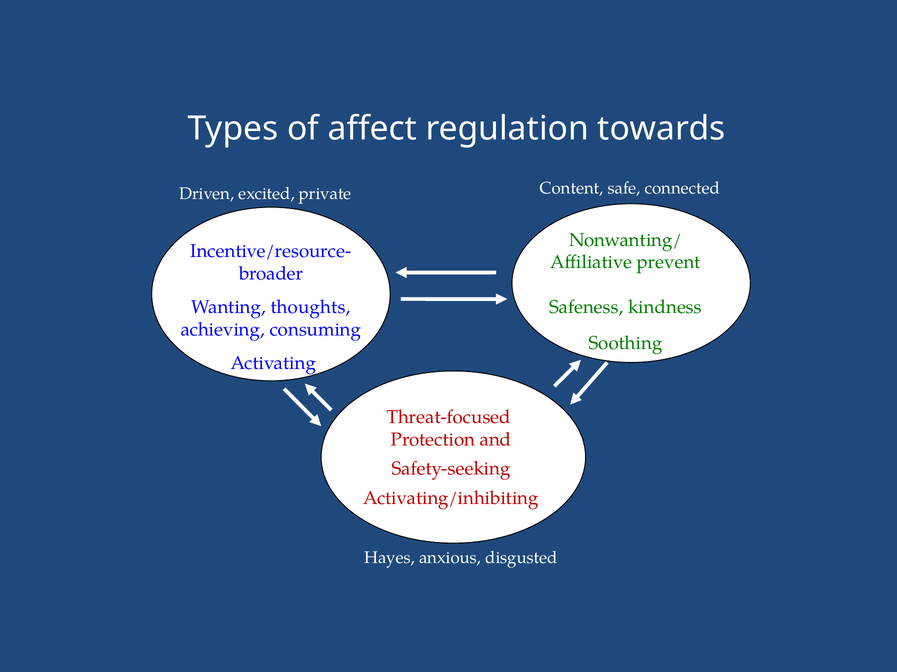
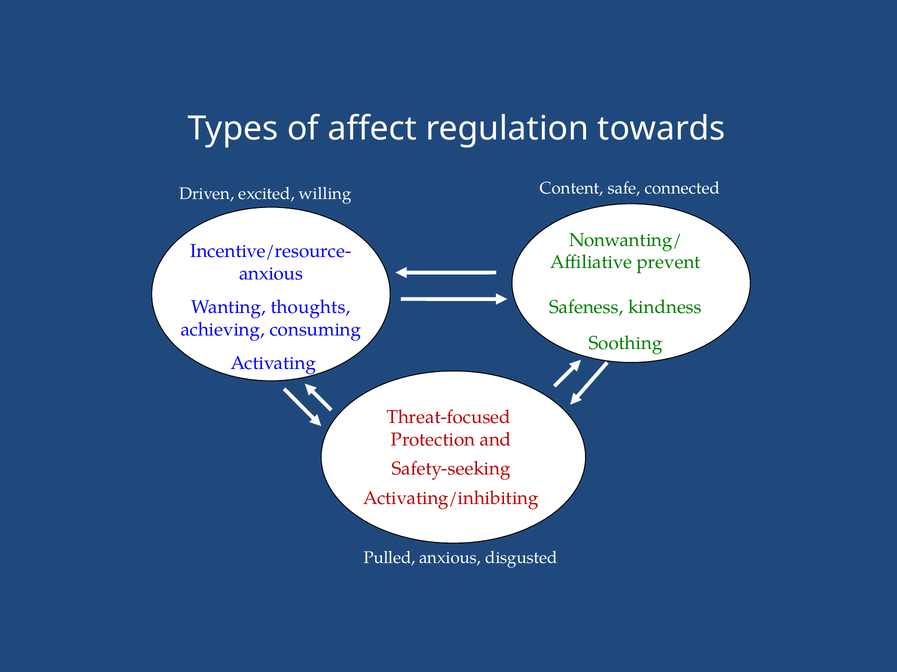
private: private -> willing (325, 194)
broader: broader -> anxious (271, 274)
Hayes: Hayes -> Pulled (390, 558)
